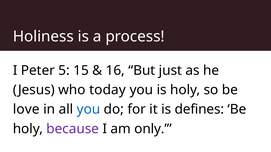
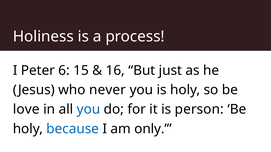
5: 5 -> 6 (64, 71)
today: today -> never (108, 90)
defines: defines -> person (199, 110)
because colour: purple -> blue (73, 129)
